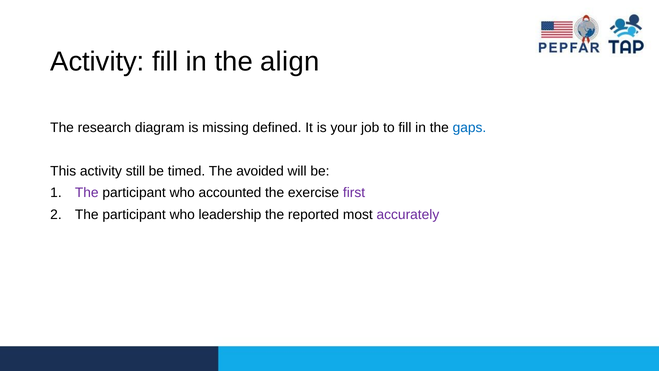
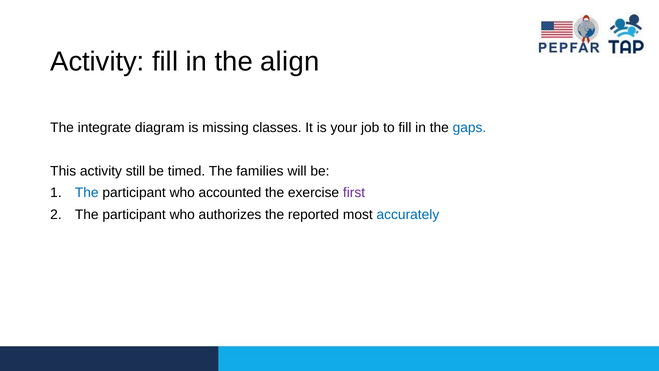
research: research -> integrate (104, 128)
defined: defined -> classes (277, 128)
avoided: avoided -> families (260, 171)
The colour: purple -> blue (87, 193)
leadership: leadership -> authorizes (230, 214)
accurately colour: purple -> blue (408, 214)
